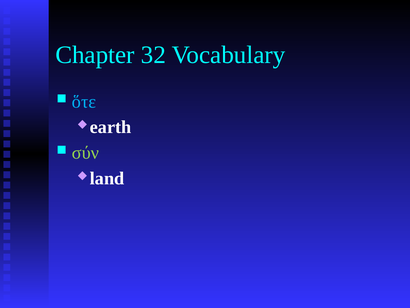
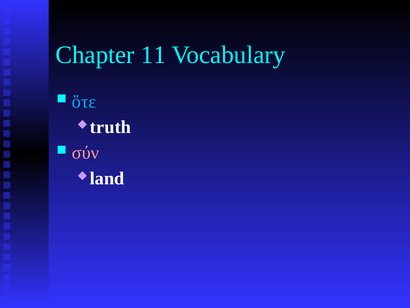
32: 32 -> 11 (153, 55)
earth: earth -> truth (111, 127)
σύν colour: light green -> pink (85, 153)
